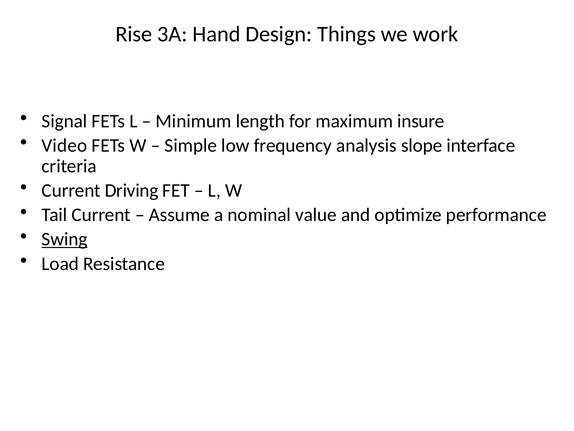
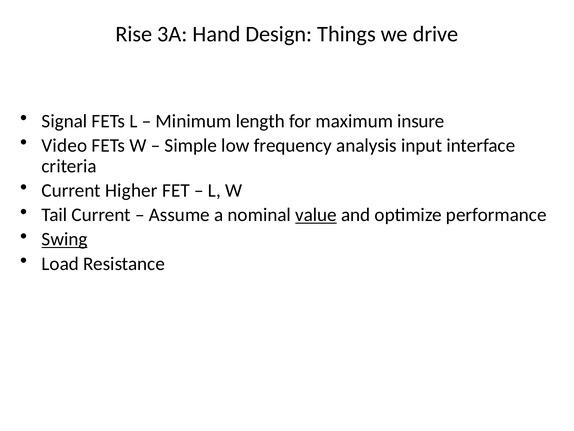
work: work -> drive (436, 34)
slope: slope -> input (422, 145)
Driving: Driving -> Higher (131, 190)
value underline: none -> present (316, 215)
